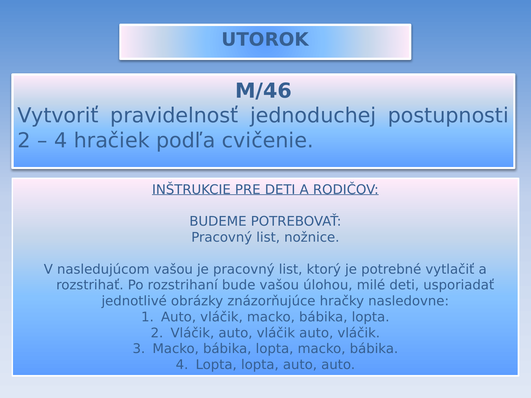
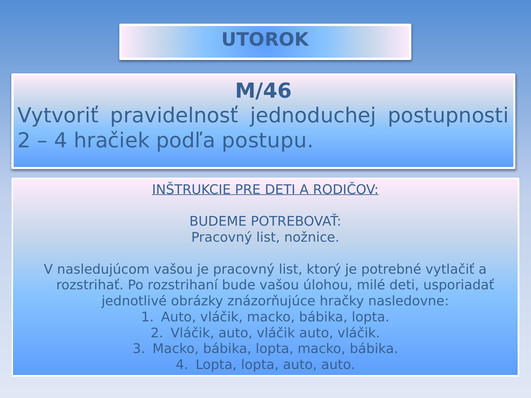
cvičenie: cvičenie -> postupu (268, 141)
